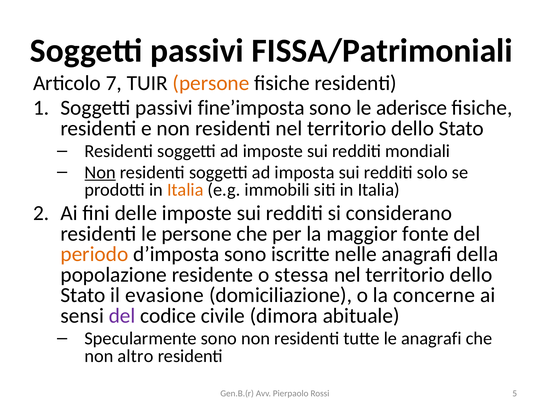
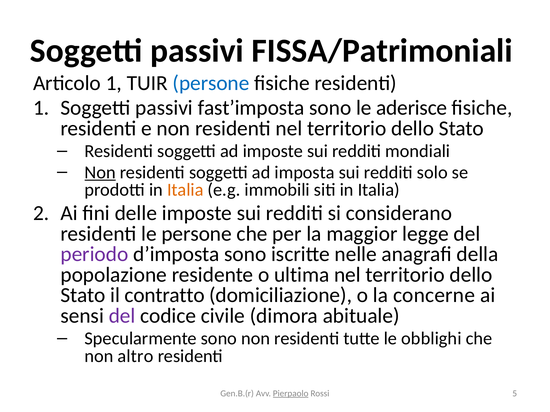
Articolo 7: 7 -> 1 (114, 83)
persone colour: orange -> blue (211, 83)
fine’imposta: fine’imposta -> fast’imposta (251, 108)
fonte: fonte -> legge (426, 234)
periodo colour: orange -> purple (94, 255)
stessa: stessa -> ultima (302, 275)
evasione: evasione -> contratto (165, 296)
le anagrafi: anagrafi -> obblighi (431, 339)
Pierpaolo underline: none -> present (291, 394)
